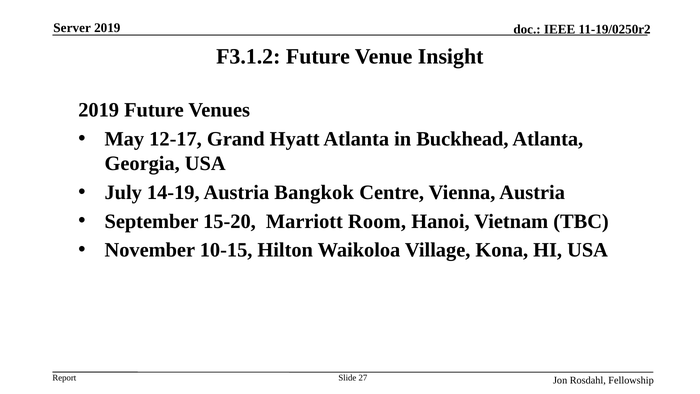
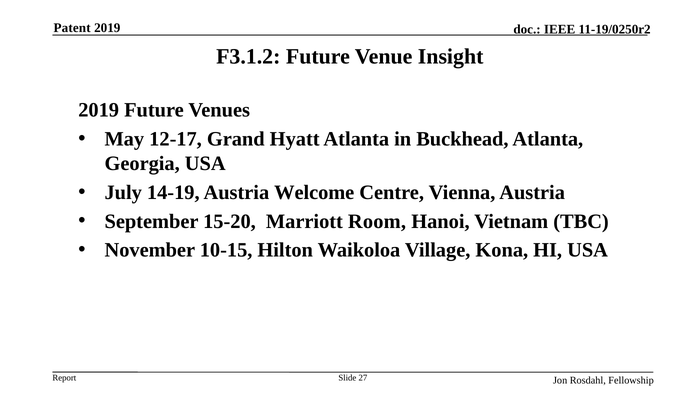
Server: Server -> Patent (72, 28)
Bangkok: Bangkok -> Welcome (314, 192)
